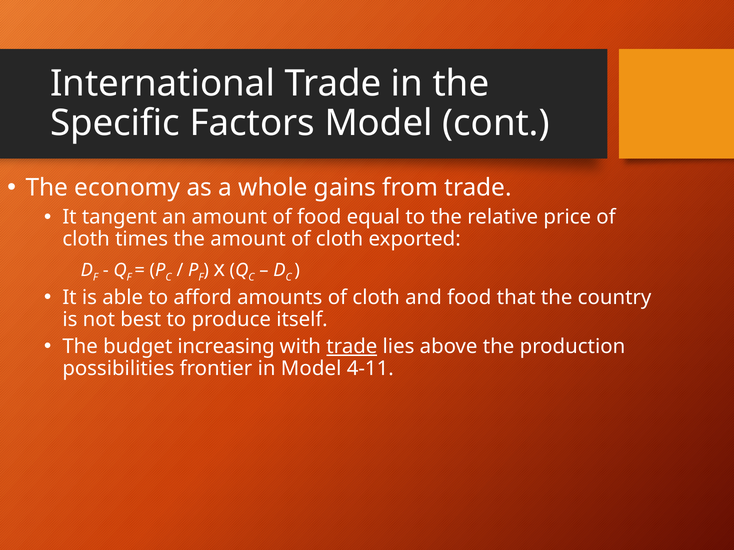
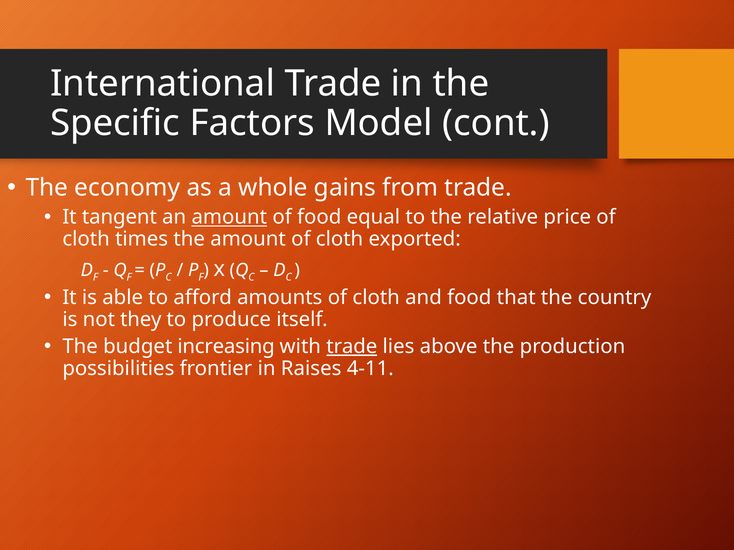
amount underline: none -> present (229, 217)
best: best -> they (141, 320)
in Model: Model -> Raises (311, 369)
